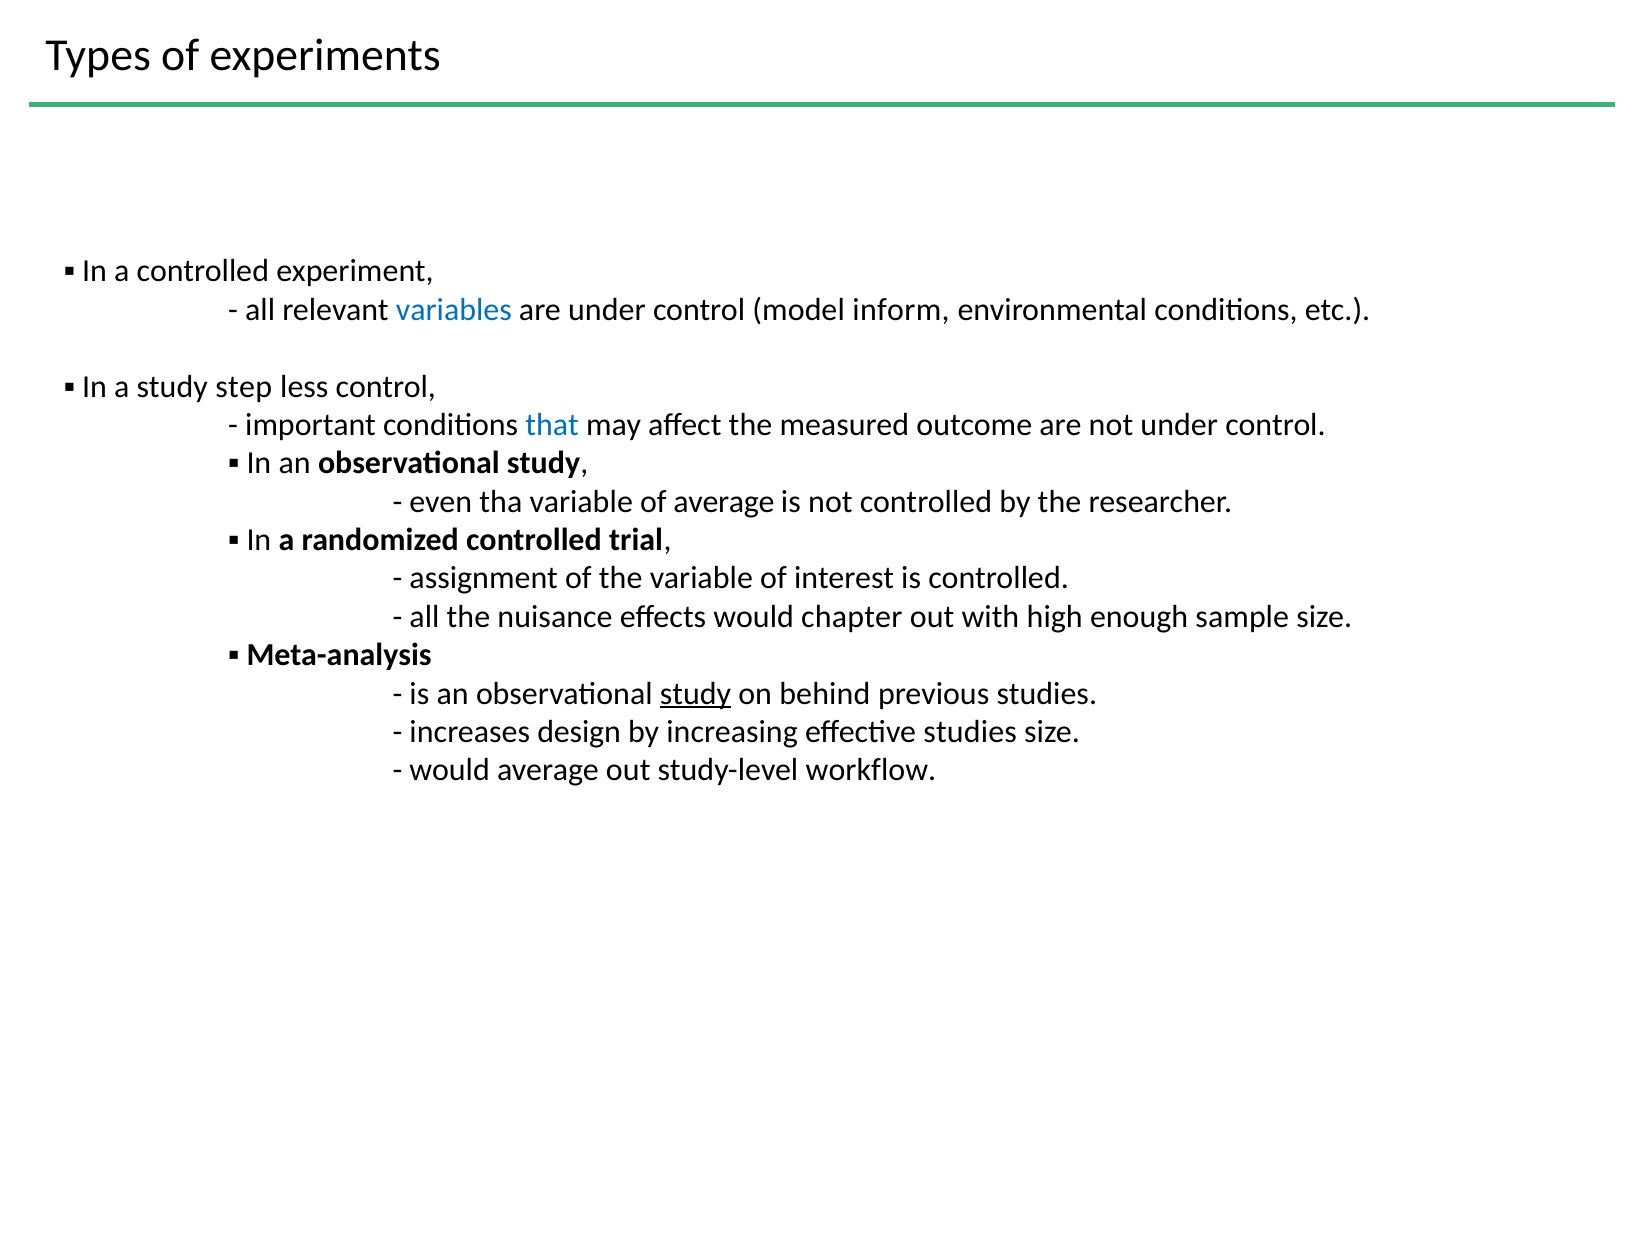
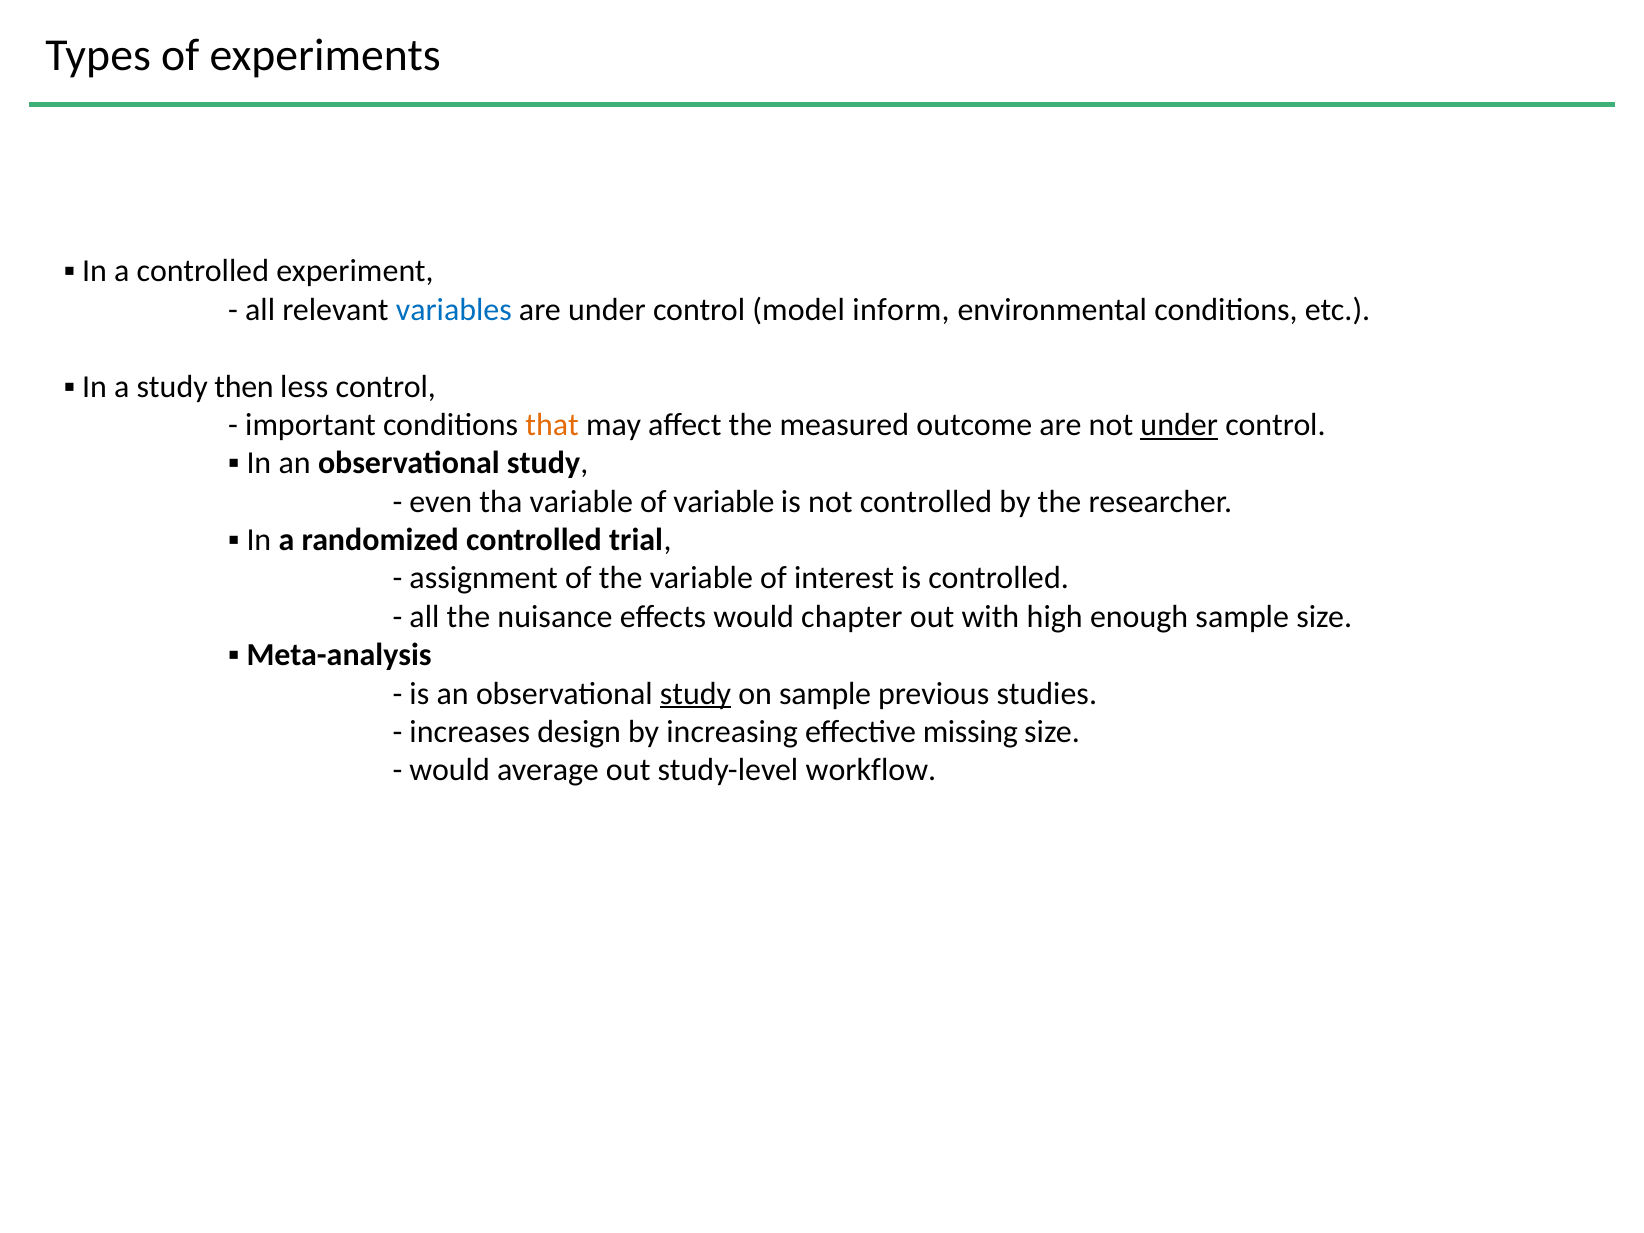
step: step -> then (244, 386)
that colour: blue -> orange (552, 425)
under underline: none -> present (1179, 425)
of average: average -> variable (724, 502)
on behind: behind -> sample (825, 694)
effective studies: studies -> missing (970, 732)
